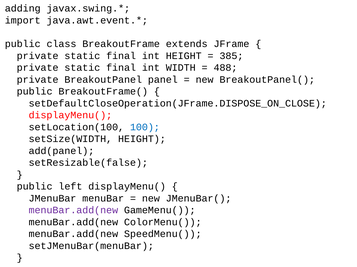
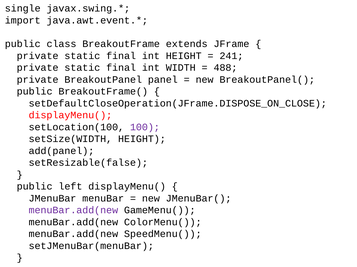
adding: adding -> single (23, 8)
385: 385 -> 241 (231, 56)
100 colour: blue -> purple (145, 127)
